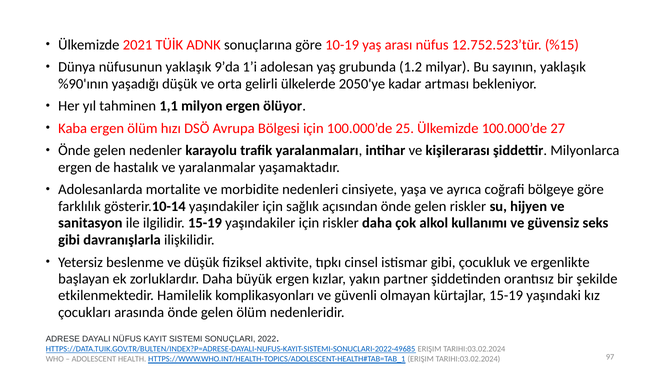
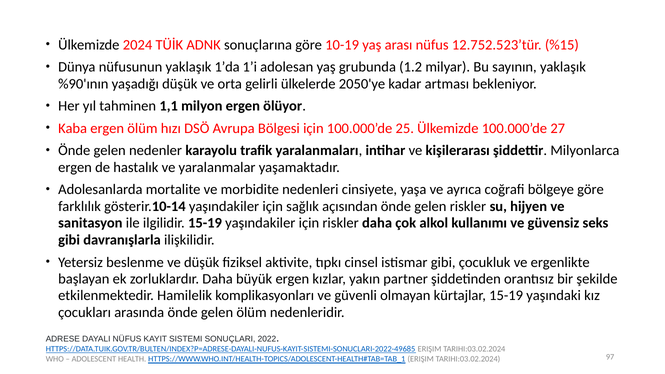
2021: 2021 -> 2024 (138, 45)
9’da: 9’da -> 1’da (227, 67)
